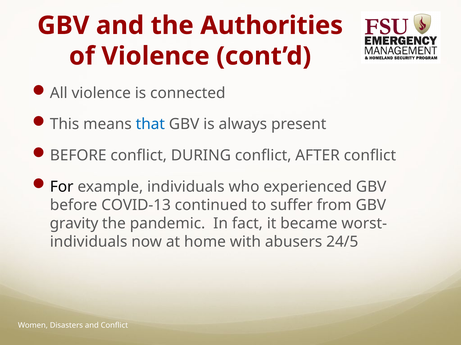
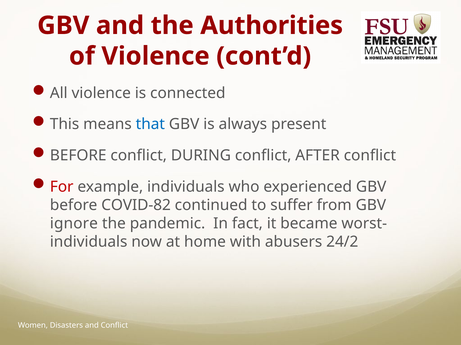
For colour: black -> red (62, 187)
COVID-13: COVID-13 -> COVID-82 (136, 205)
gravity: gravity -> ignore (74, 224)
24/5: 24/5 -> 24/2 (342, 242)
